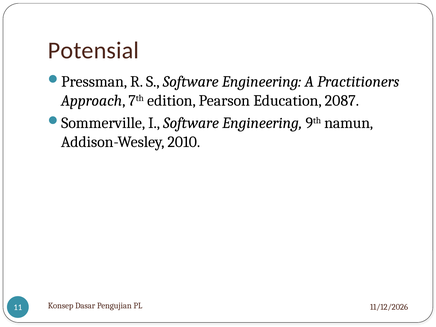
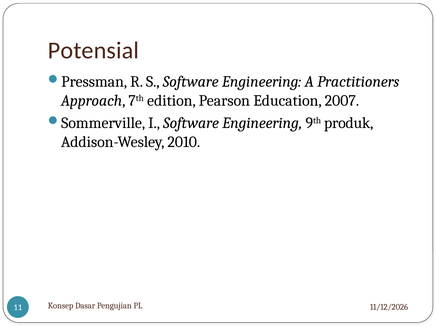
2087: 2087 -> 2007 (342, 101)
namun: namun -> produk (349, 123)
